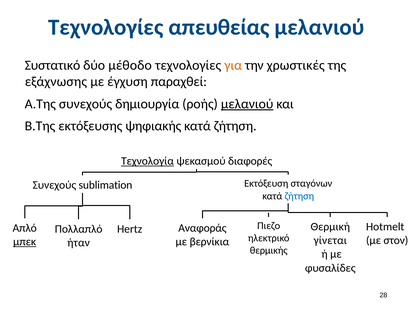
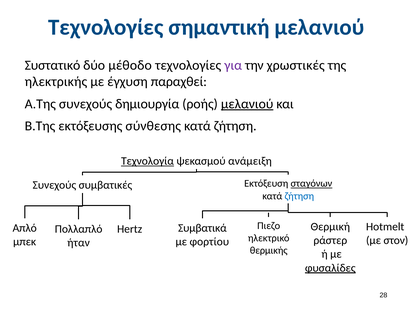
απευθείας: απευθείας -> σημαντική (219, 27)
για colour: orange -> purple (233, 65)
εξάχνωσης: εξάχνωσης -> ηλεκτρικής (56, 82)
ψηφιακής: ψηφιακής -> σύνθεσης (153, 126)
διαφορές: διαφορές -> ανάμειξη (250, 161)
sublimation: sublimation -> συμβατικές (105, 185)
σταγόνων underline: none -> present (311, 184)
Αναφοράς: Αναφοράς -> Συμβατικά (202, 228)
γίνεται: γίνεται -> ράστερ (330, 240)
μπεκ underline: present -> none (25, 242)
βερνίκια: βερνίκια -> φορτίου (209, 242)
φυσαλίδες underline: none -> present (330, 268)
